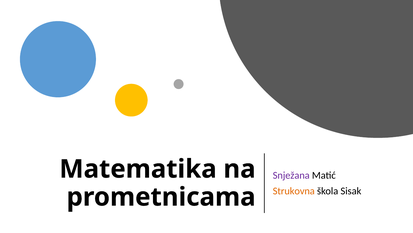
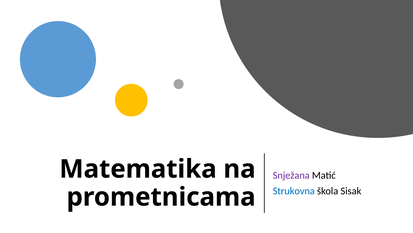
Strukovna colour: orange -> blue (294, 190)
